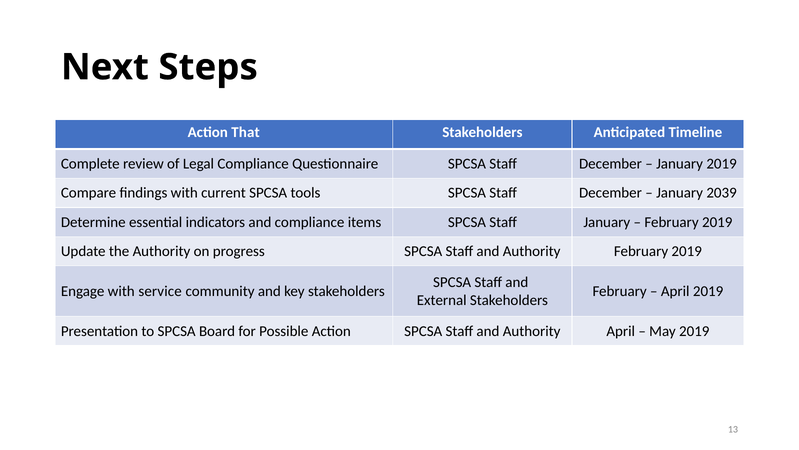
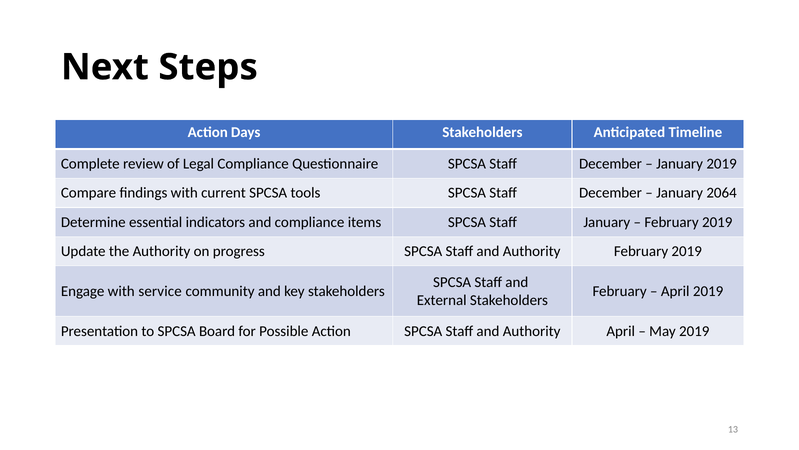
That: That -> Days (246, 132)
2039: 2039 -> 2064 (722, 193)
